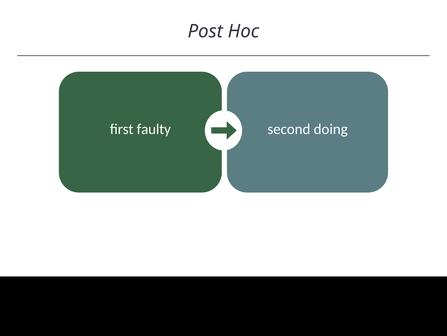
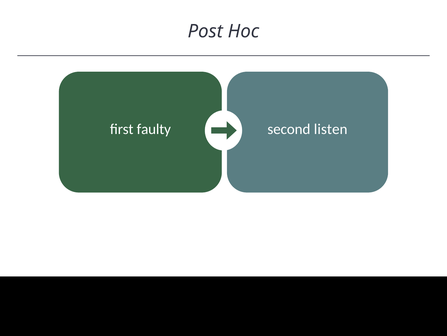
doing: doing -> listen (331, 129)
